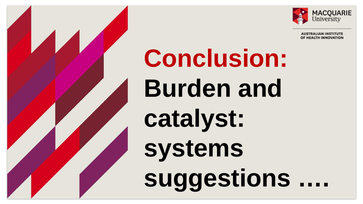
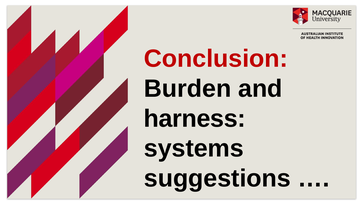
catalyst: catalyst -> harness (195, 119)
